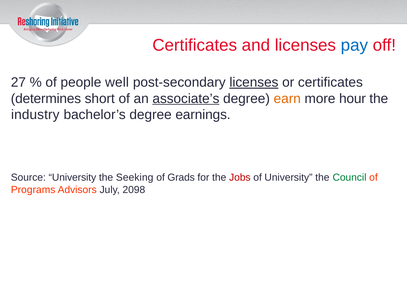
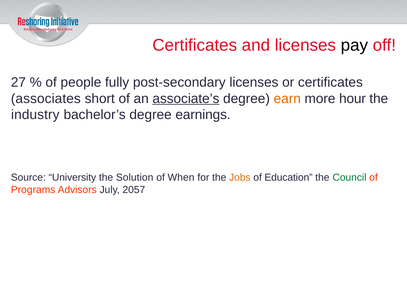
pay colour: blue -> black (354, 45)
well: well -> fully (117, 82)
licenses underline: present -> none (254, 82)
determines: determines -> associates (46, 99)
Seeking: Seeking -> Solution (135, 178)
Grads: Grads -> When (181, 178)
Jobs colour: red -> orange (240, 178)
of University: University -> Education (289, 178)
2098: 2098 -> 2057 (134, 190)
